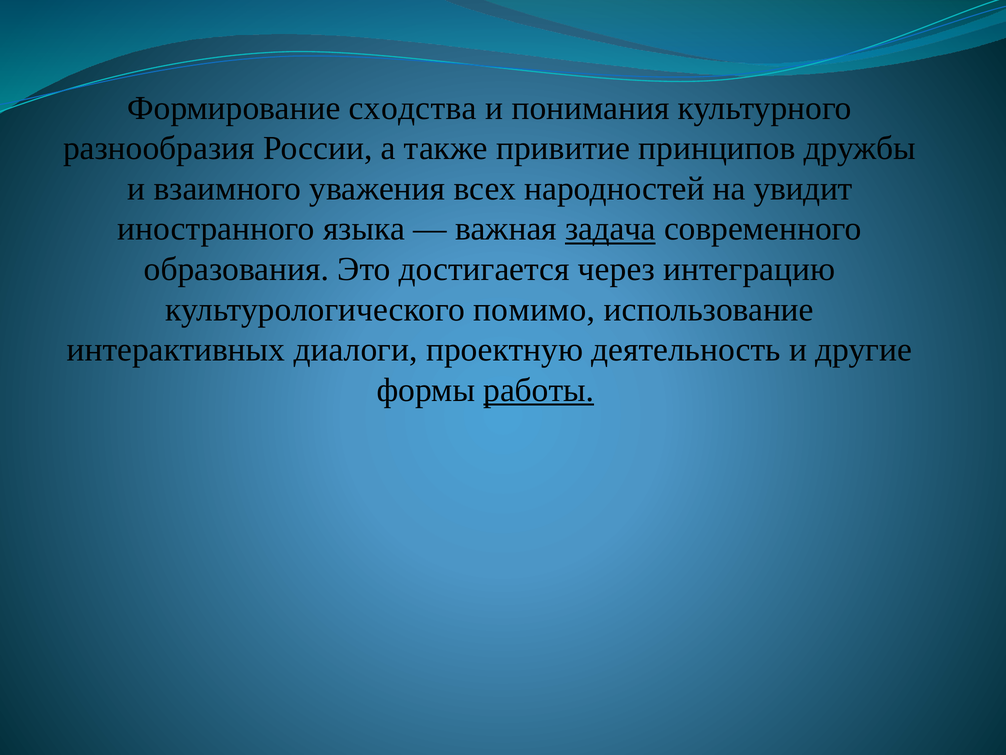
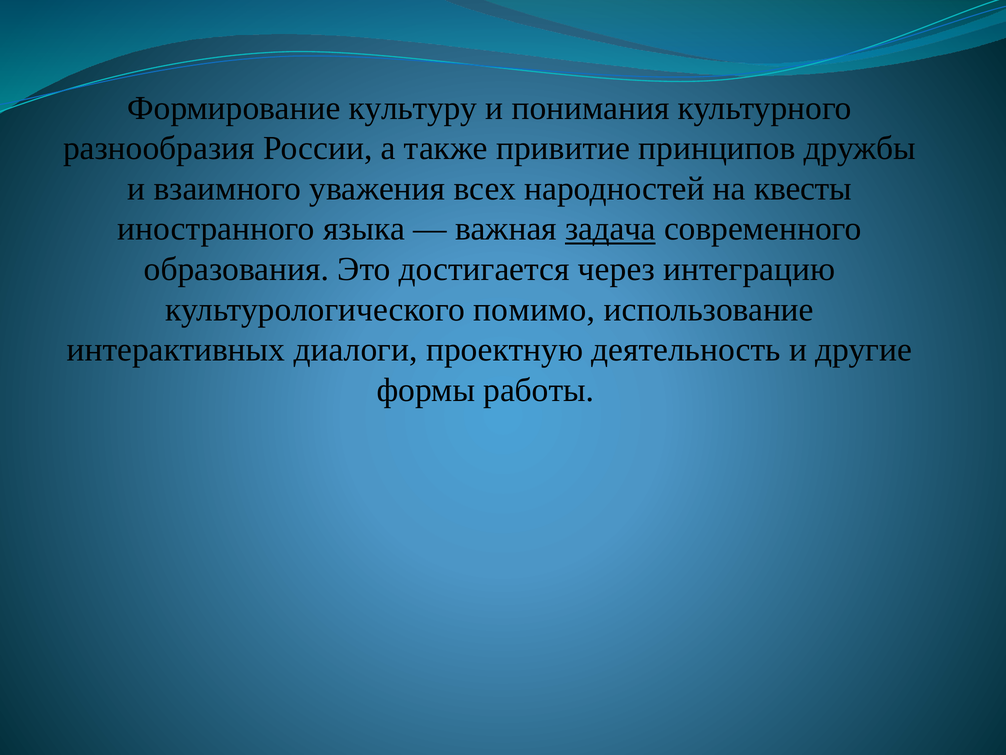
сходства: сходства -> культуру (413, 108)
увидит: увидит -> квесты (803, 189)
работы underline: present -> none (539, 390)
